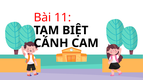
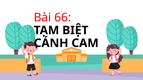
11: 11 -> 66 (63, 18)
